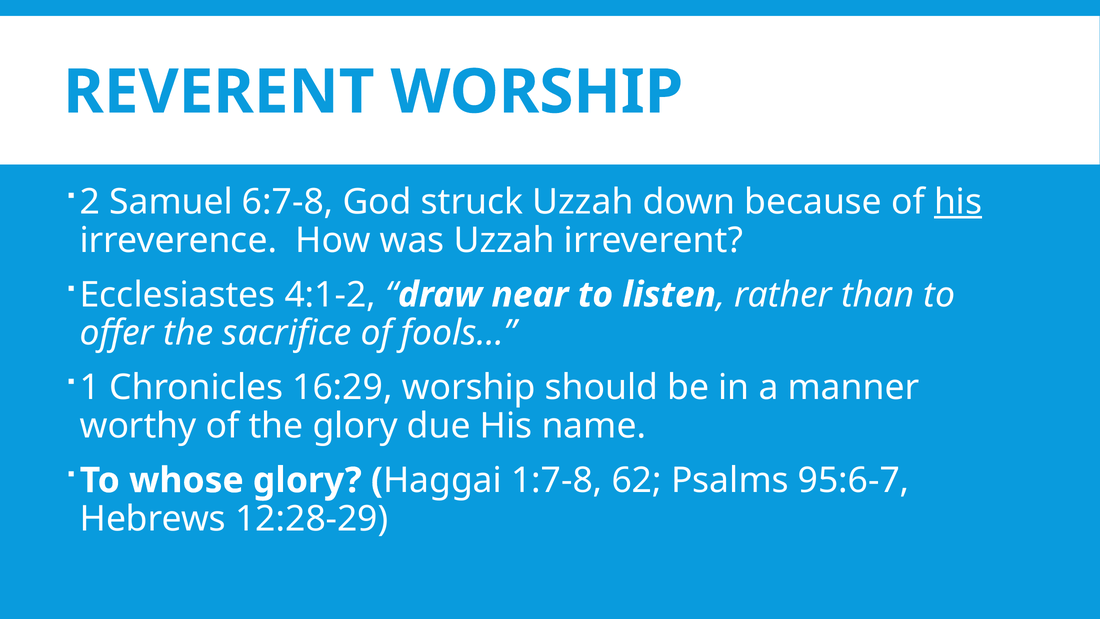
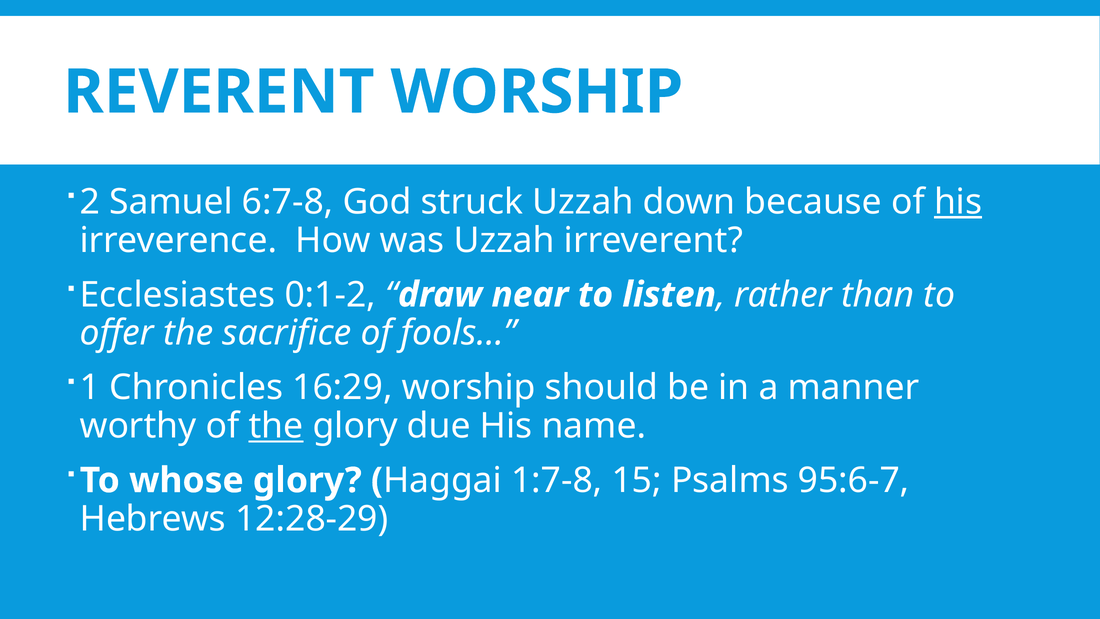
4:1-2: 4:1-2 -> 0:1-2 (330, 295)
the underline: none -> present (276, 426)
62: 62 -> 15 (637, 480)
